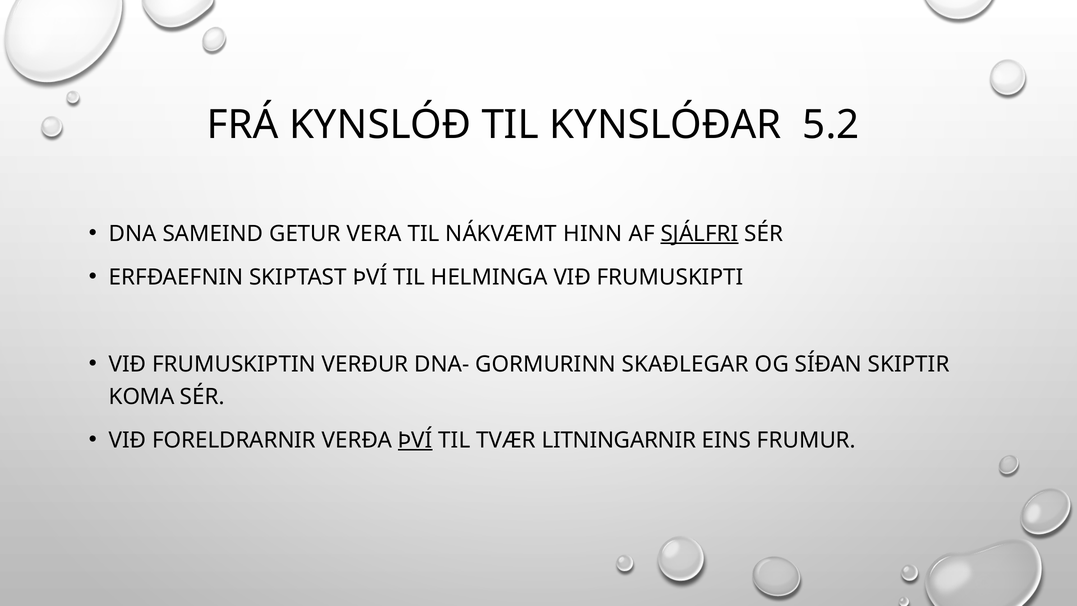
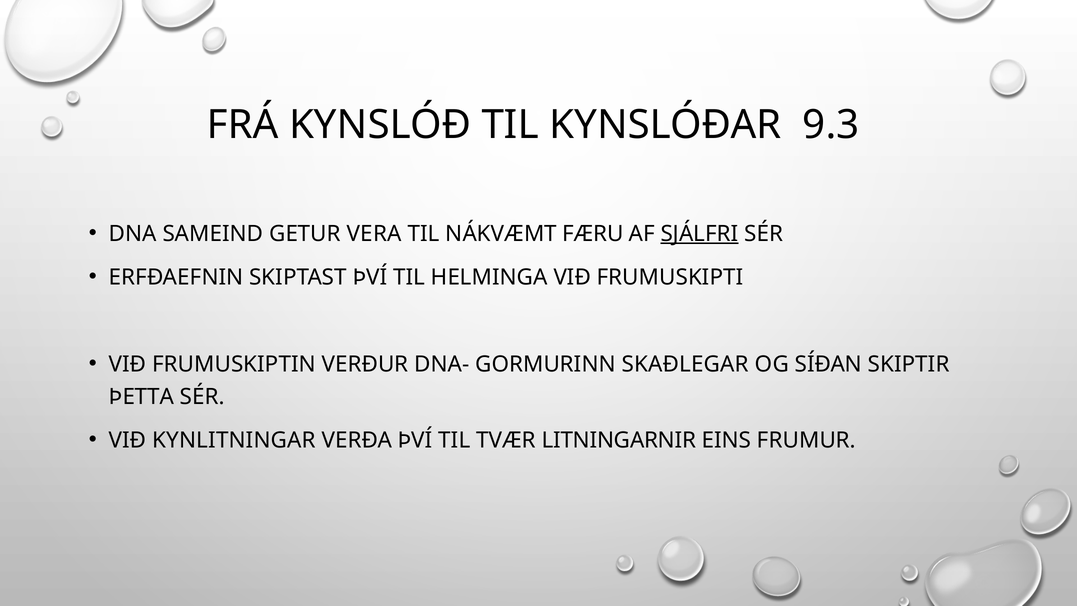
5.2: 5.2 -> 9.3 (831, 125)
HINN: HINN -> FÆRU (593, 234)
KOMA: KOMA -> ÞETTA (142, 396)
FORELDRARNIR: FORELDRARNIR -> KYNLITNINGAR (234, 440)
ÞVÍ underline: present -> none (415, 440)
